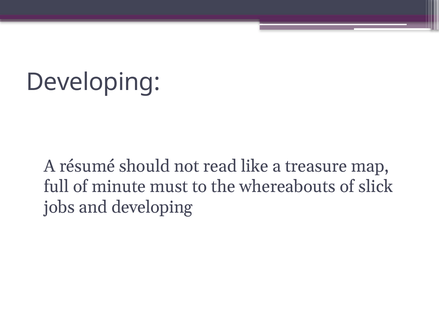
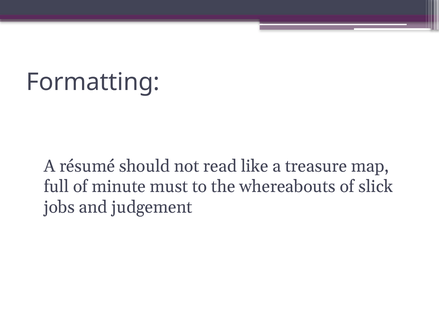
Developing: Developing -> Formatting (93, 82)
and developing: developing -> judgement (152, 207)
